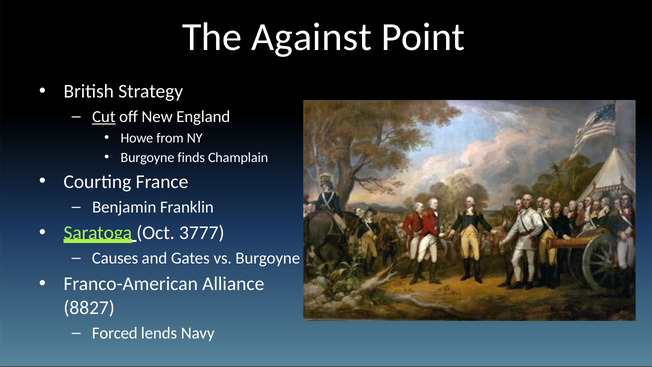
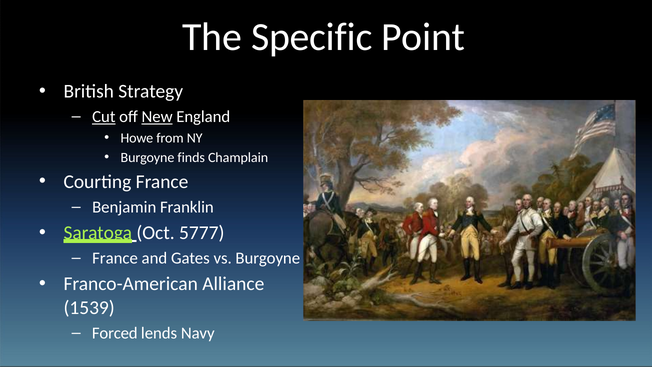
Against: Against -> Specific (312, 37)
New underline: none -> present (157, 117)
3777: 3777 -> 5777 (202, 233)
Causes: Causes -> France (115, 258)
8827: 8827 -> 1539 (89, 307)
